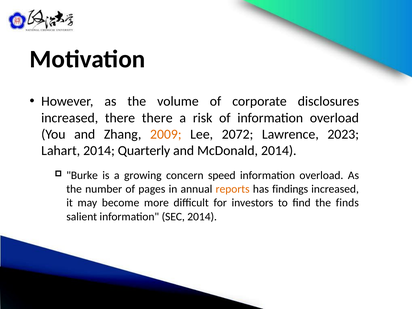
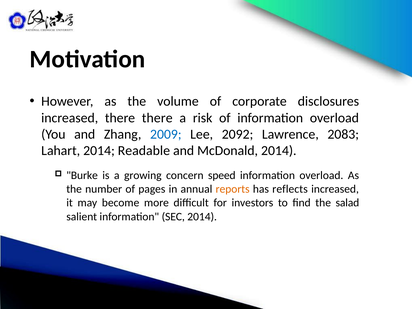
2009 colour: orange -> blue (166, 134)
2072: 2072 -> 2092 (238, 134)
2023: 2023 -> 2083 (343, 134)
Quarterly: Quarterly -> Readable (144, 151)
findings: findings -> reflects (290, 189)
finds: finds -> salad (347, 203)
